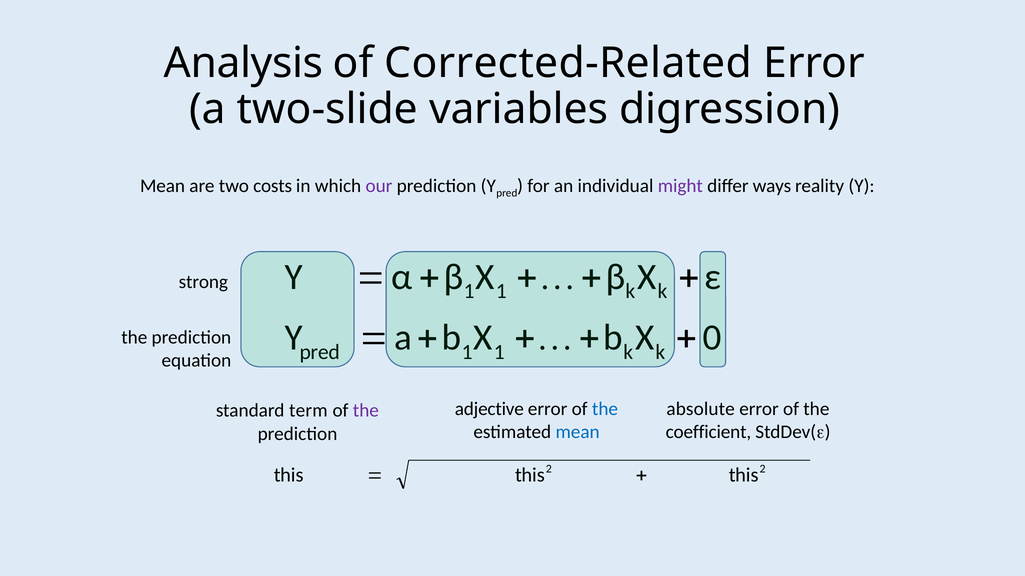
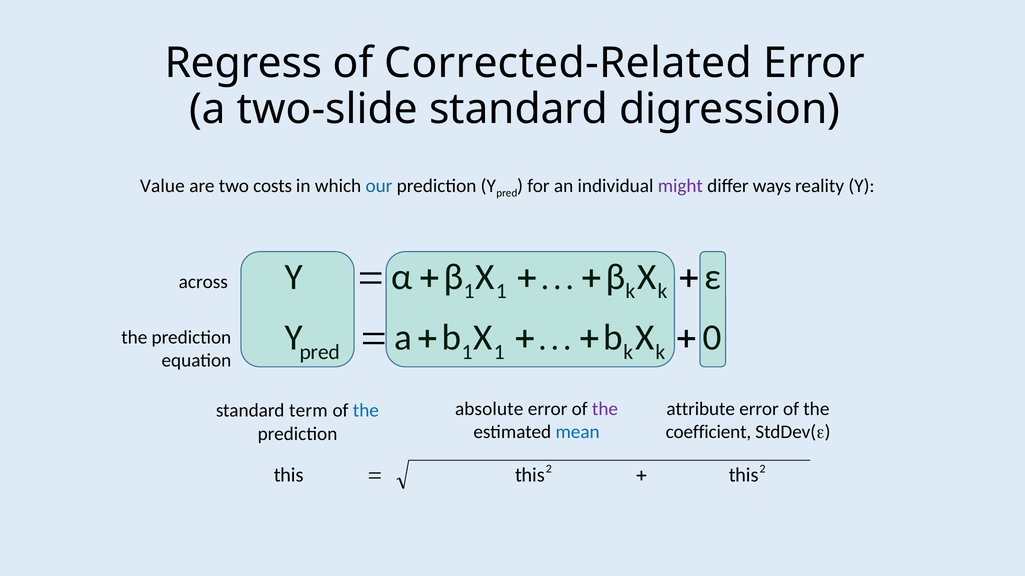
Analysis: Analysis -> Regress (243, 63)
two-slide variables: variables -> standard (519, 109)
Mean: Mean -> Value (162, 186)
our colour: purple -> blue (379, 186)
strong: strong -> across (203, 282)
adjective: adjective -> absolute (489, 409)
the colour: blue -> purple (605, 409)
absolute: absolute -> attribute (701, 409)
the colour: purple -> blue (366, 411)
